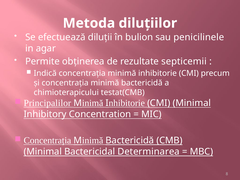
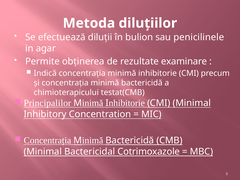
septicemii: septicemii -> examinare (184, 61)
Determinarea: Determinarea -> Cotrimoxazole (149, 152)
